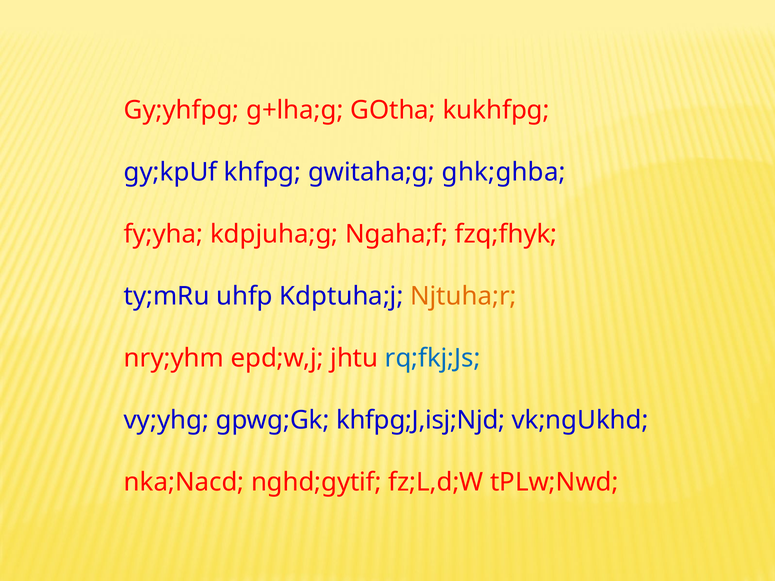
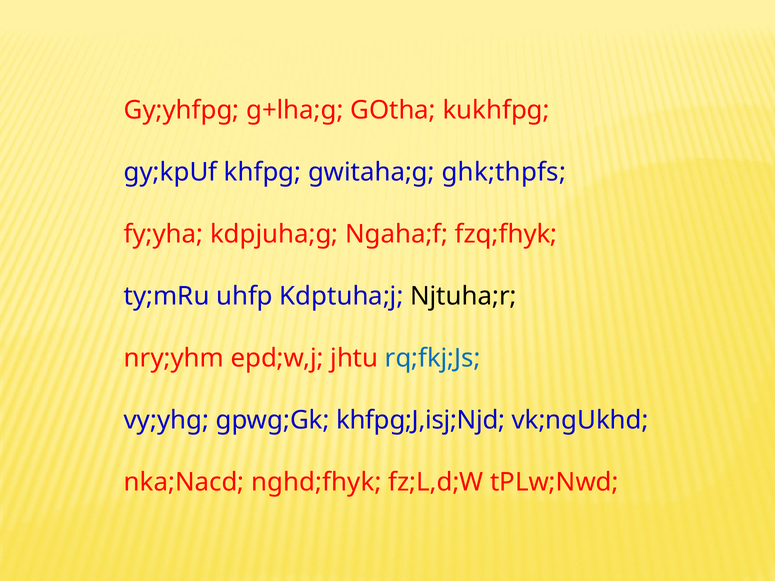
ghk;ghba: ghk;ghba -> ghk;thpfs (504, 172)
Njtuha;r colour: orange -> black (463, 296)
nghd;gytif: nghd;gytif -> nghd;fhyk (316, 482)
